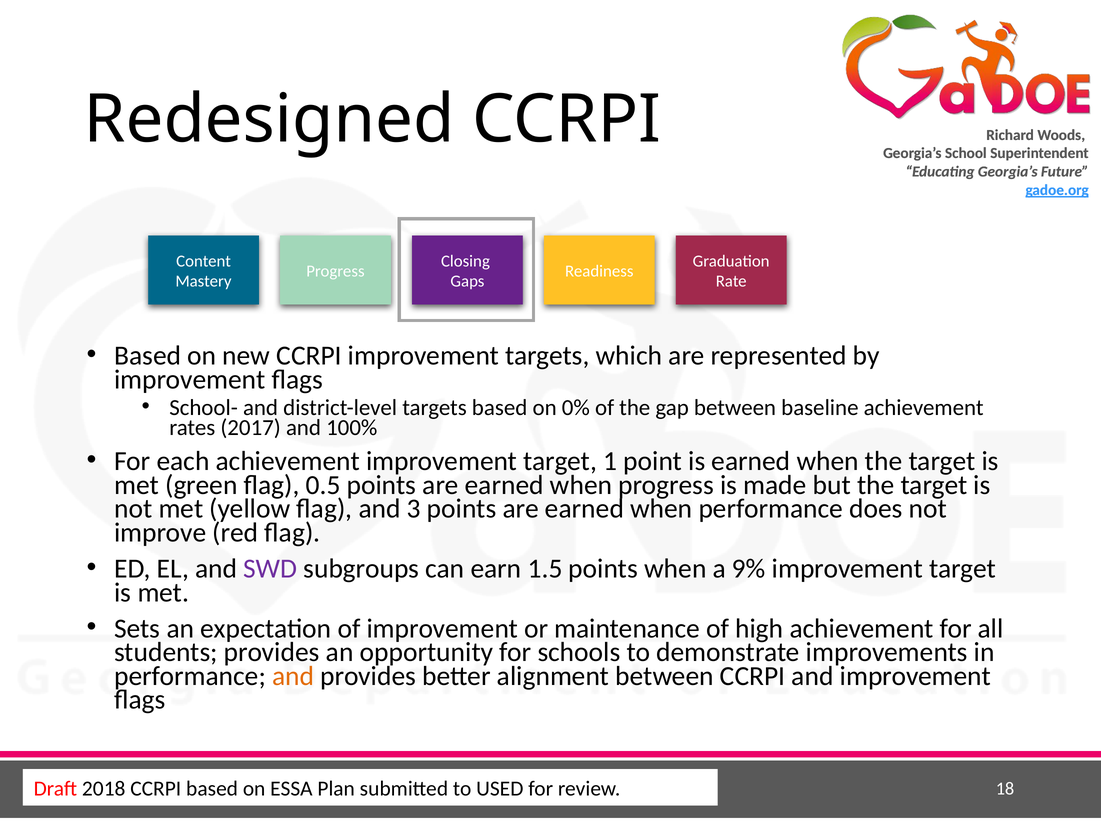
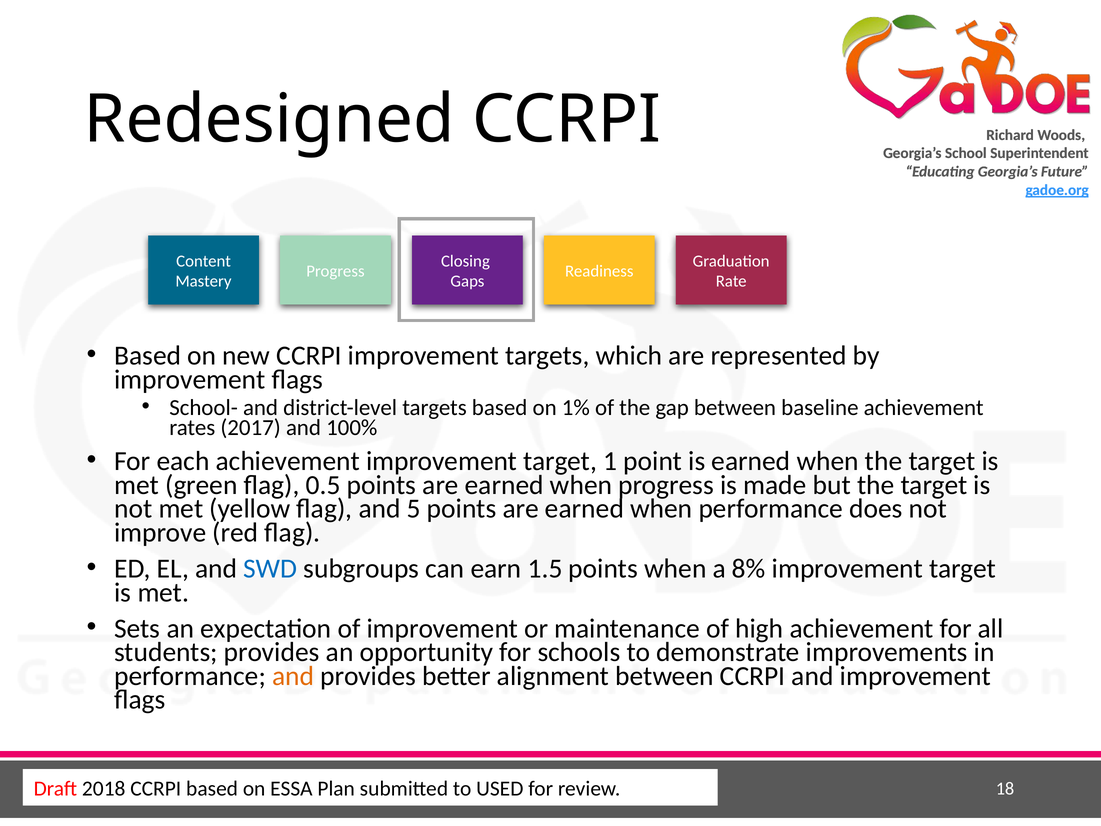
0%: 0% -> 1% (576, 408)
3: 3 -> 5 (414, 509)
SWD colour: purple -> blue (270, 568)
9%: 9% -> 8% (749, 568)
